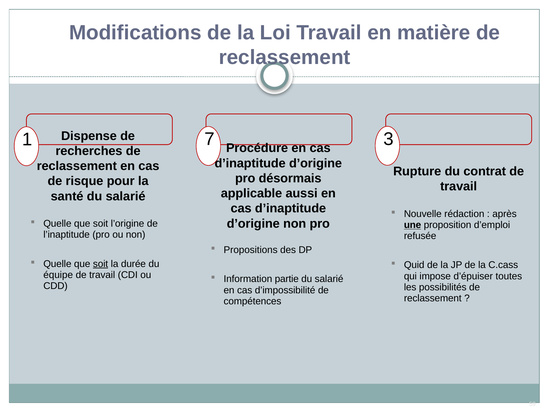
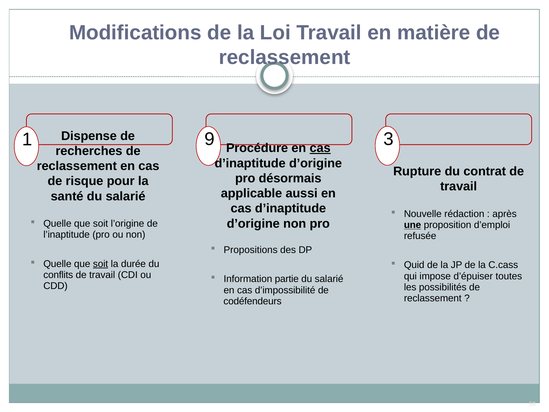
7: 7 -> 9 (209, 139)
cas underline: none -> present (320, 148)
équipe: équipe -> conflits (58, 275)
compétences: compétences -> codéfendeurs (253, 301)
